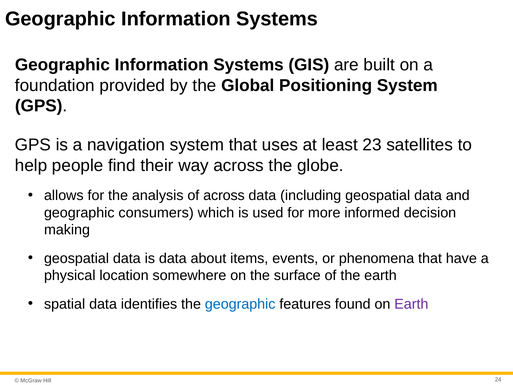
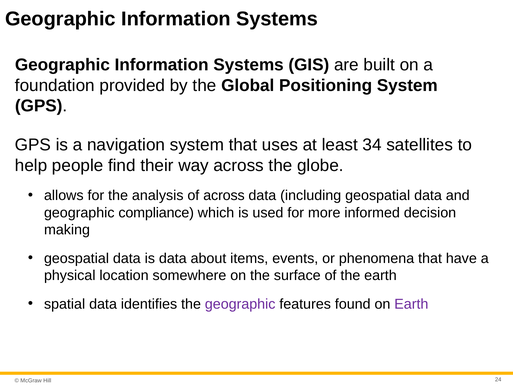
23: 23 -> 34 (372, 145)
consumers: consumers -> compliance (156, 213)
geographic colour: blue -> purple (240, 304)
